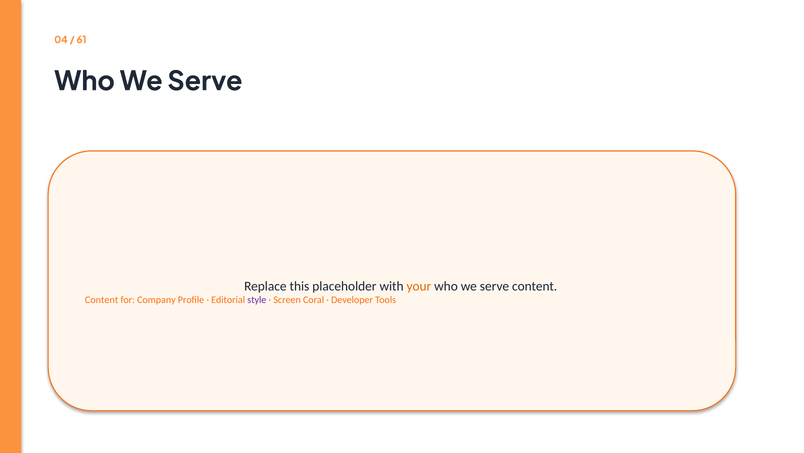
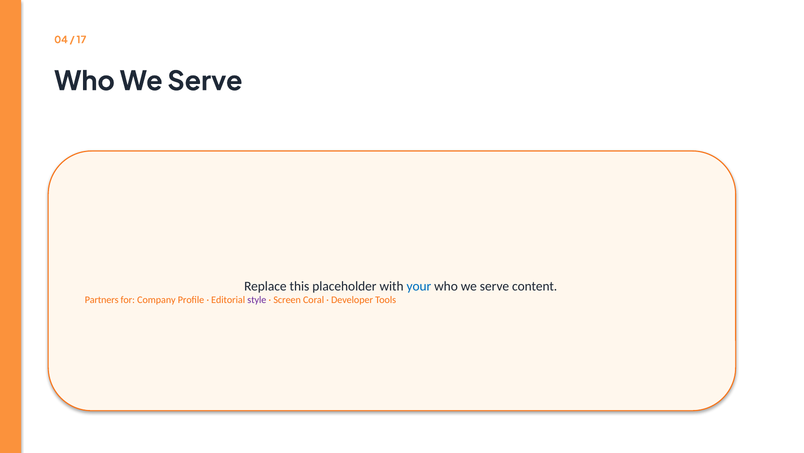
61: 61 -> 17 (81, 40)
your colour: orange -> blue (419, 286)
Content: Content -> Partners (102, 300)
